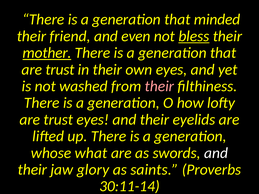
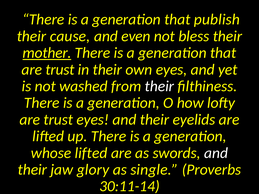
minded: minded -> publish (217, 20)
friend: friend -> cause (70, 36)
bless underline: present -> none (194, 36)
their colour: pink -> white (159, 86)
whose what: what -> lifted (91, 153)
saints: saints -> single (154, 170)
